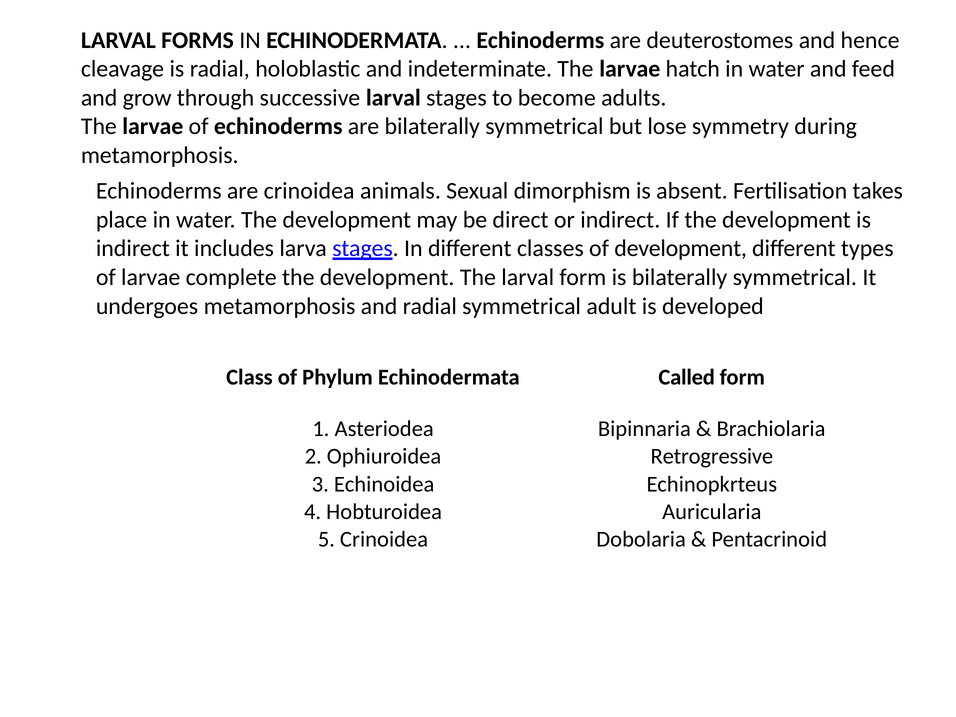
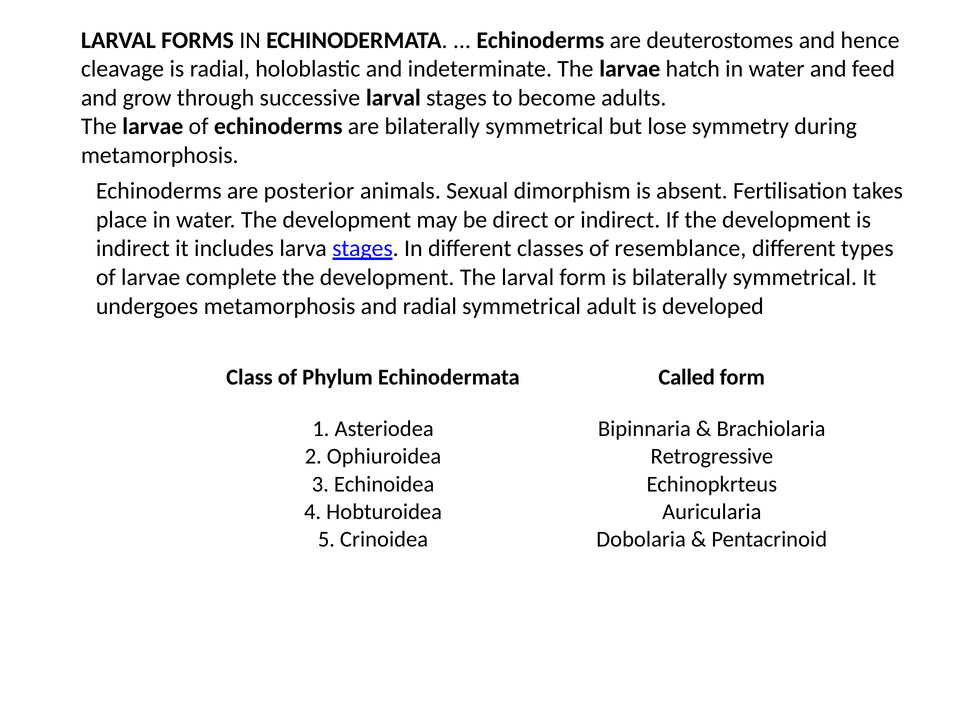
are crinoidea: crinoidea -> posterior (309, 191)
of development: development -> resemblance (680, 248)
